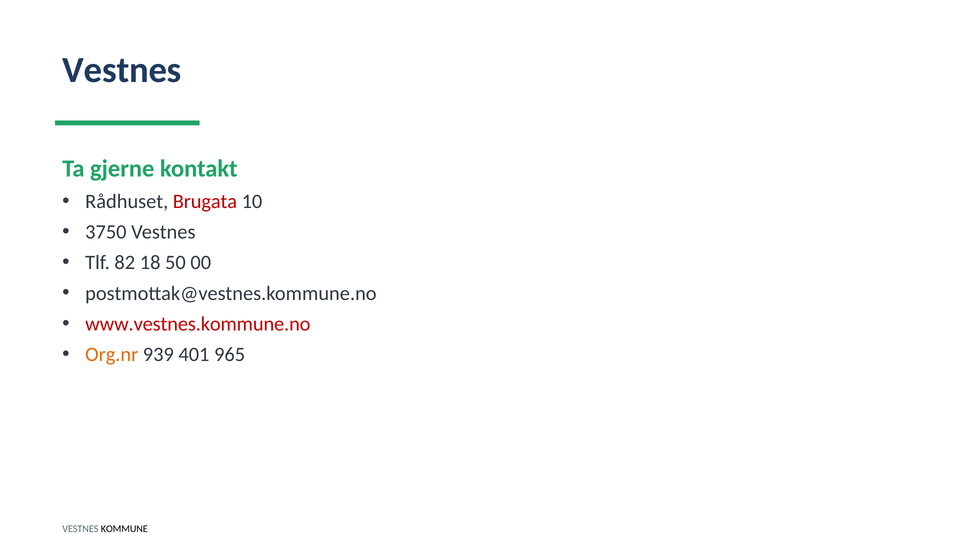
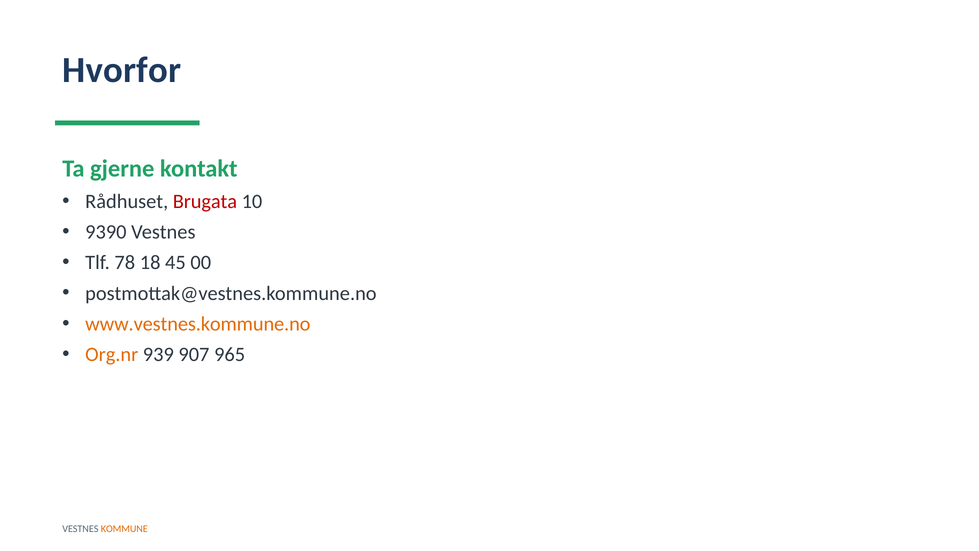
Vestnes: Vestnes -> Hvorfor (122, 70)
3750: 3750 -> 9390 (106, 232)
82: 82 -> 78 (125, 263)
50: 50 -> 45 (175, 263)
www.vestnes.kommune.no colour: red -> orange (198, 324)
401: 401 -> 907 (194, 354)
KOMMUNE colour: black -> orange (124, 528)
